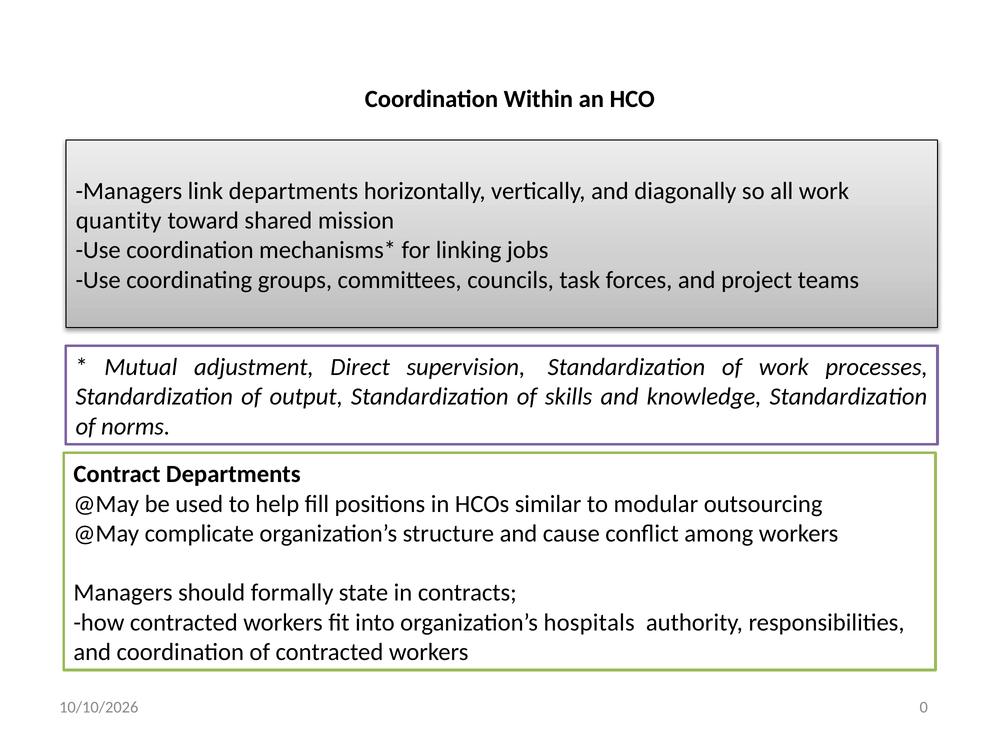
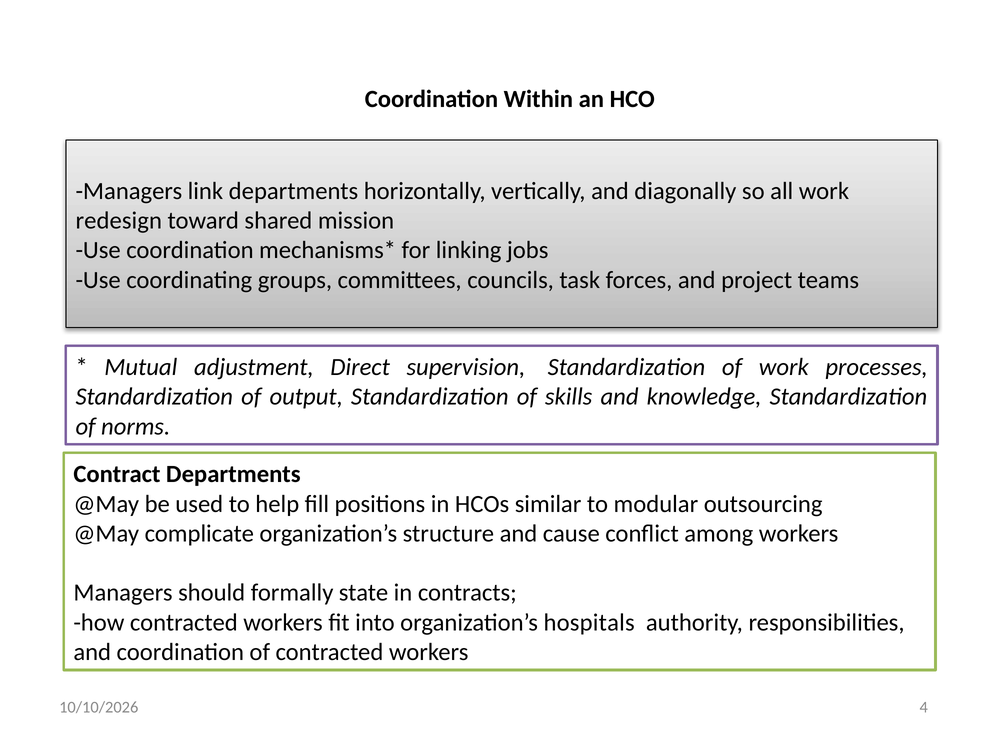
quantity: quantity -> redesign (119, 220)
0: 0 -> 4 (924, 707)
